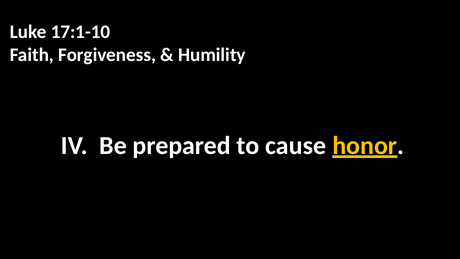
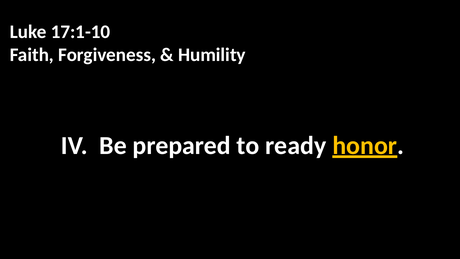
cause: cause -> ready (296, 145)
